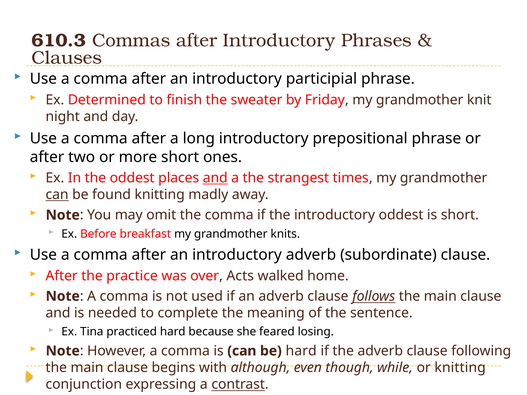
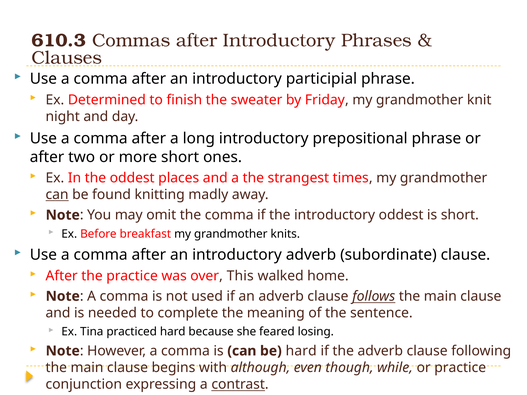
and underline: present -> none (215, 178)
Acts: Acts -> This (240, 276)
or knitting: knitting -> practice (460, 368)
